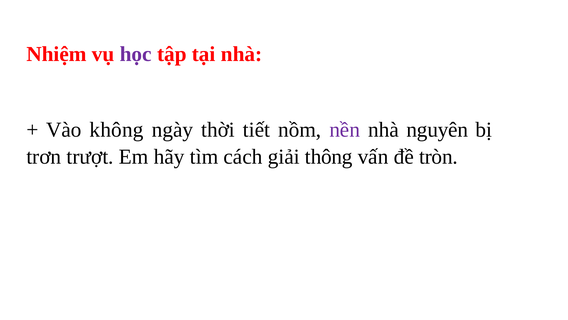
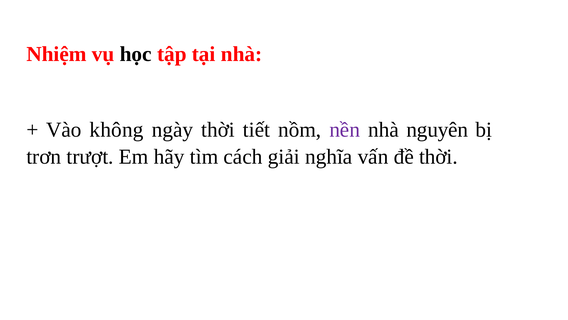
học colour: purple -> black (136, 54)
thông: thông -> nghĩa (329, 156)
đề tròn: tròn -> thời (438, 156)
